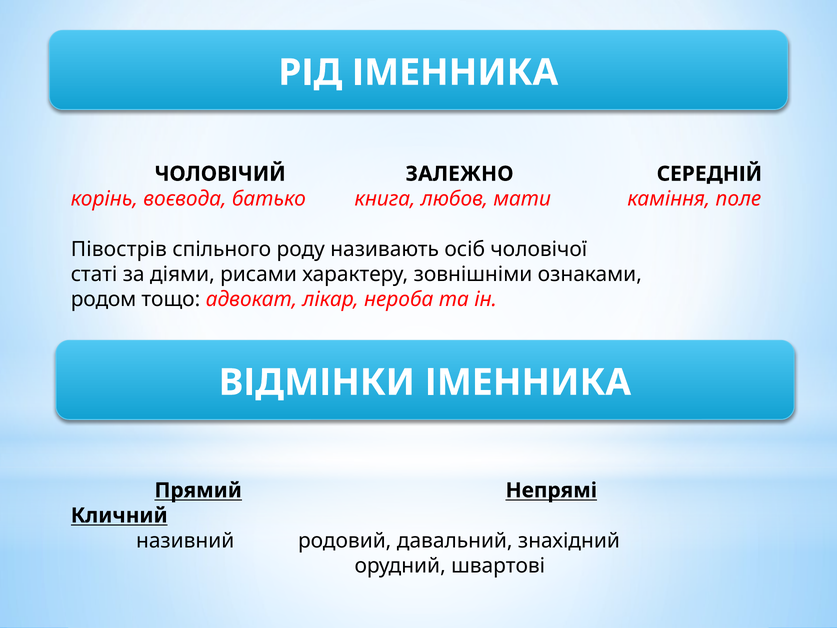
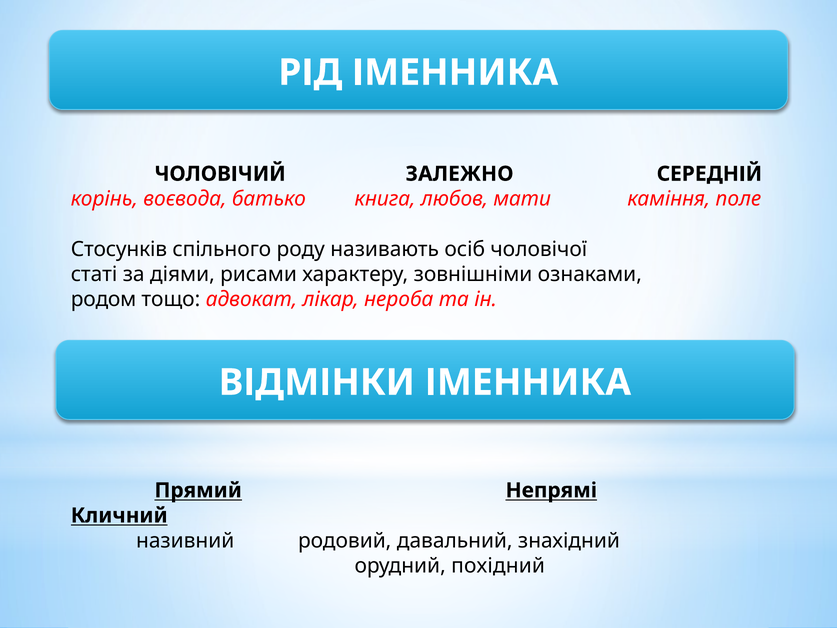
Півострів: Півострів -> Стосунків (119, 249)
швартові: швартові -> похідний (498, 566)
